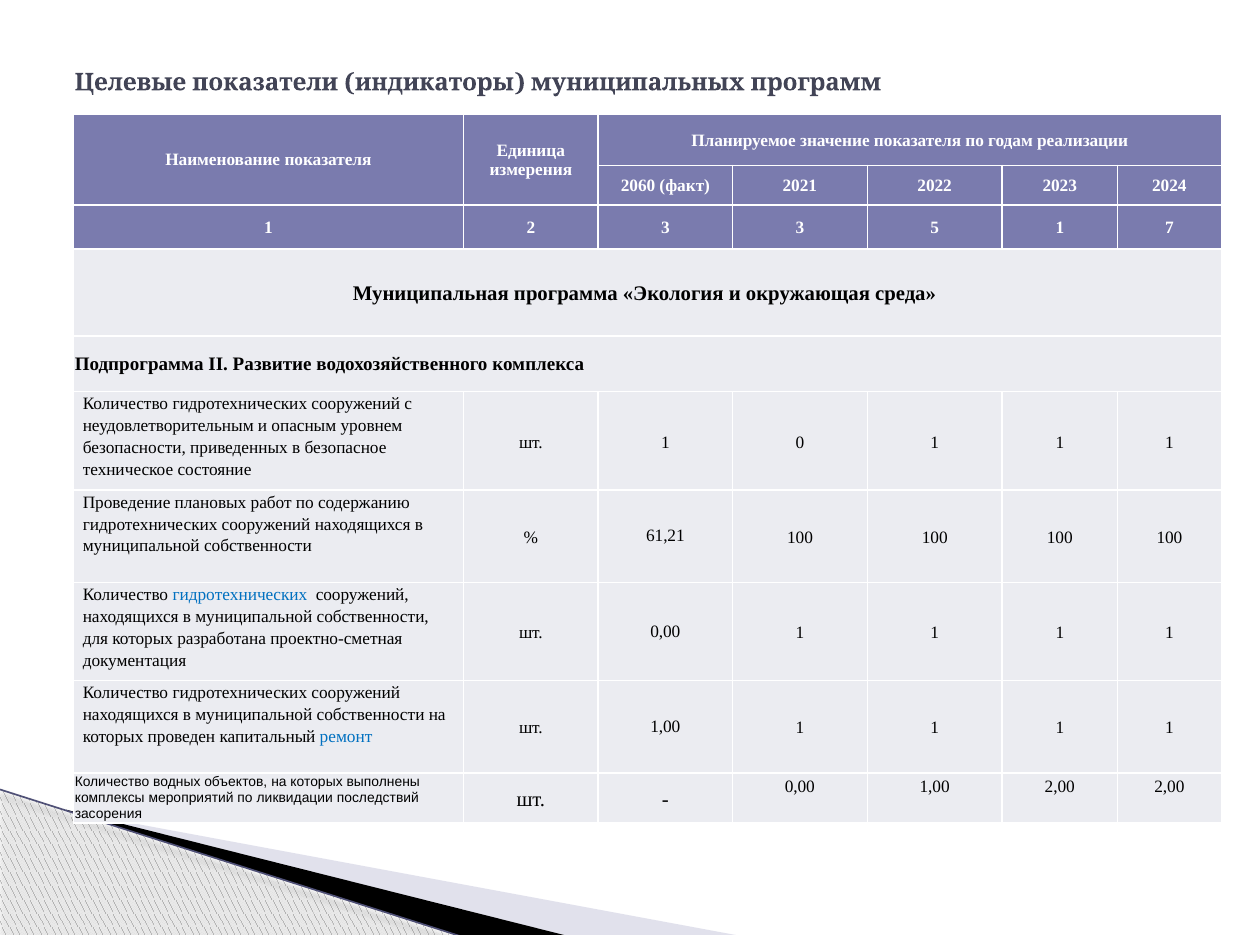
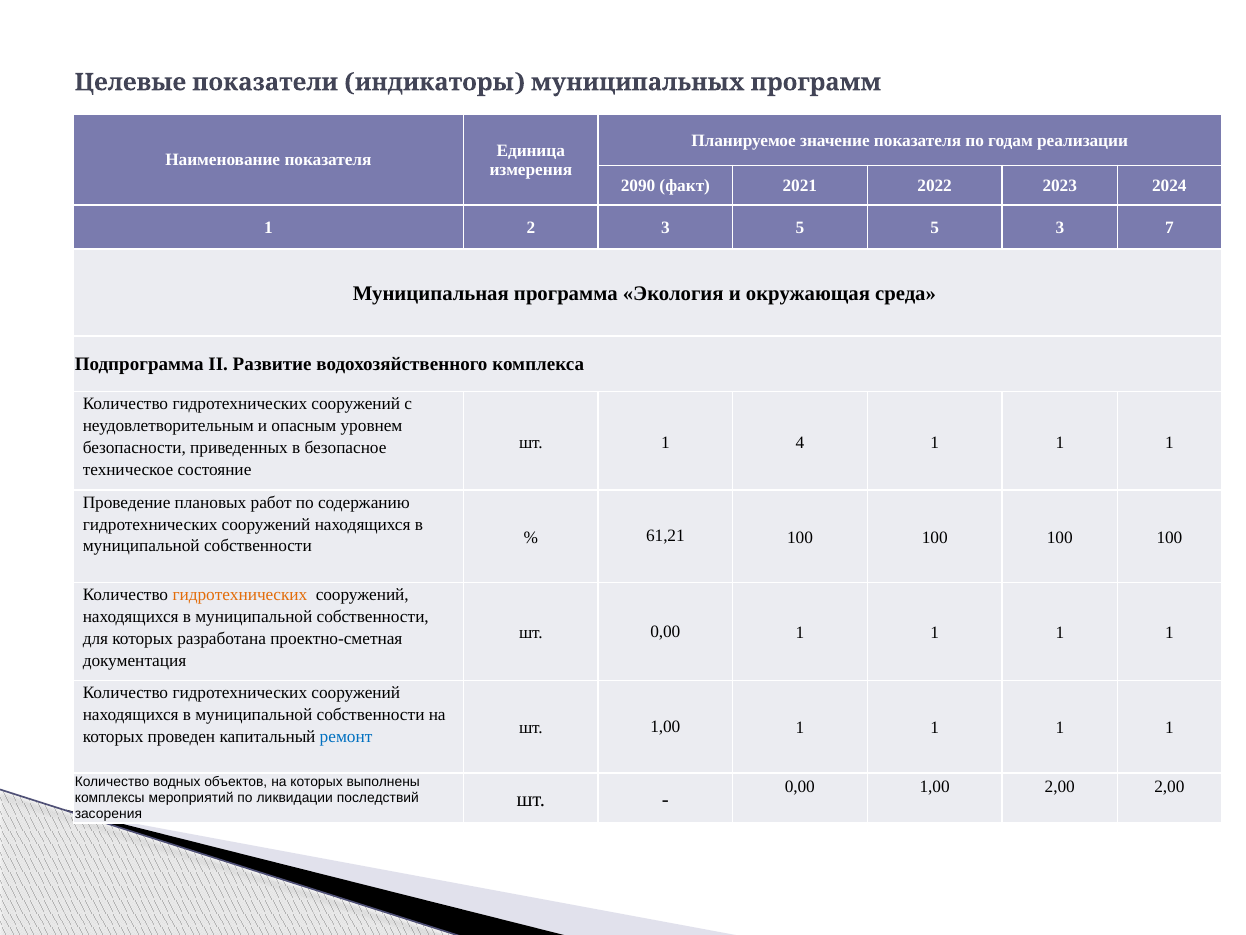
2060: 2060 -> 2090 (638, 186)
3 3: 3 -> 5 (800, 228)
5 1: 1 -> 3 (1060, 228)
0: 0 -> 4 (800, 442)
гидротехнических colour: blue -> orange (240, 594)
